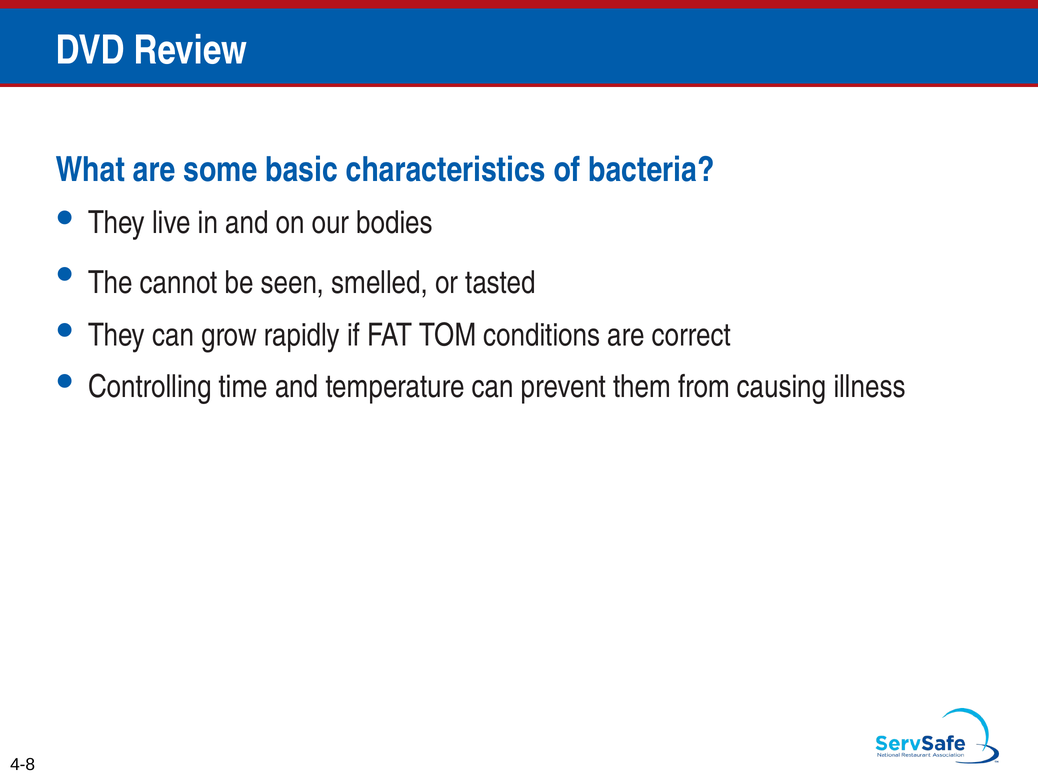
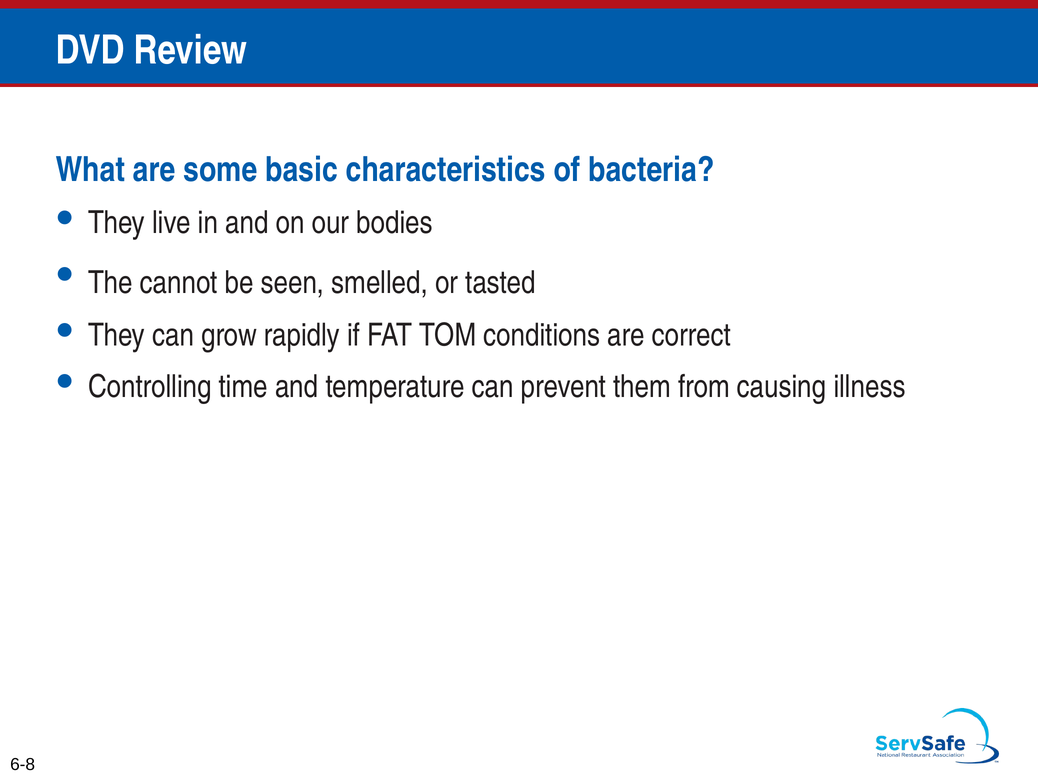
4-8: 4-8 -> 6-8 (23, 764)
